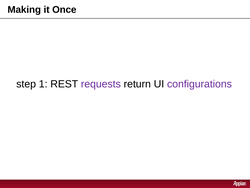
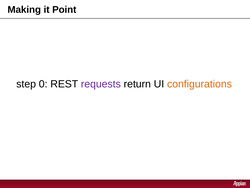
Once: Once -> Point (64, 10)
1: 1 -> 0 (43, 84)
configurations colour: purple -> orange (199, 84)
